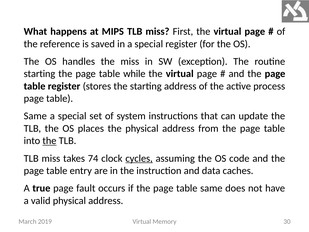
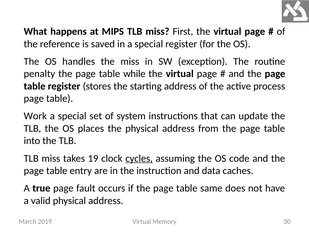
starting: starting -> penalty (39, 74)
Same: Same -> Work (35, 116)
the underline: present -> none (49, 141)
74: 74 -> 19 (93, 158)
